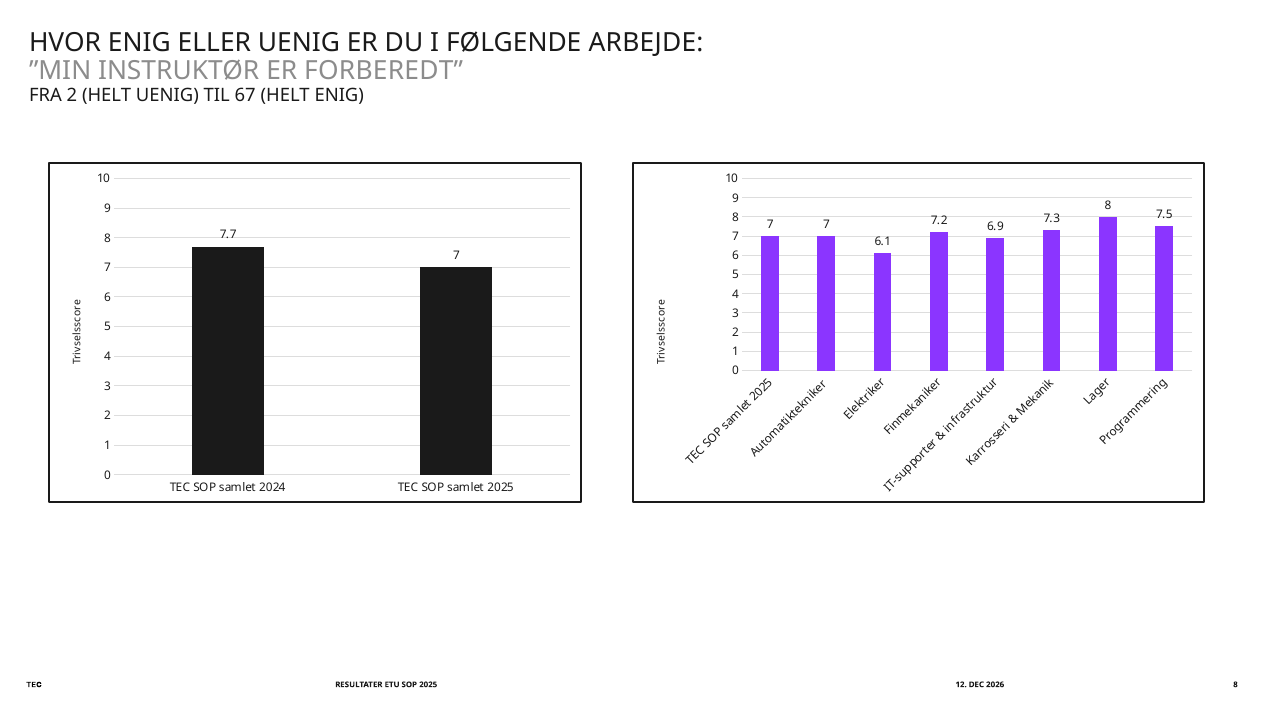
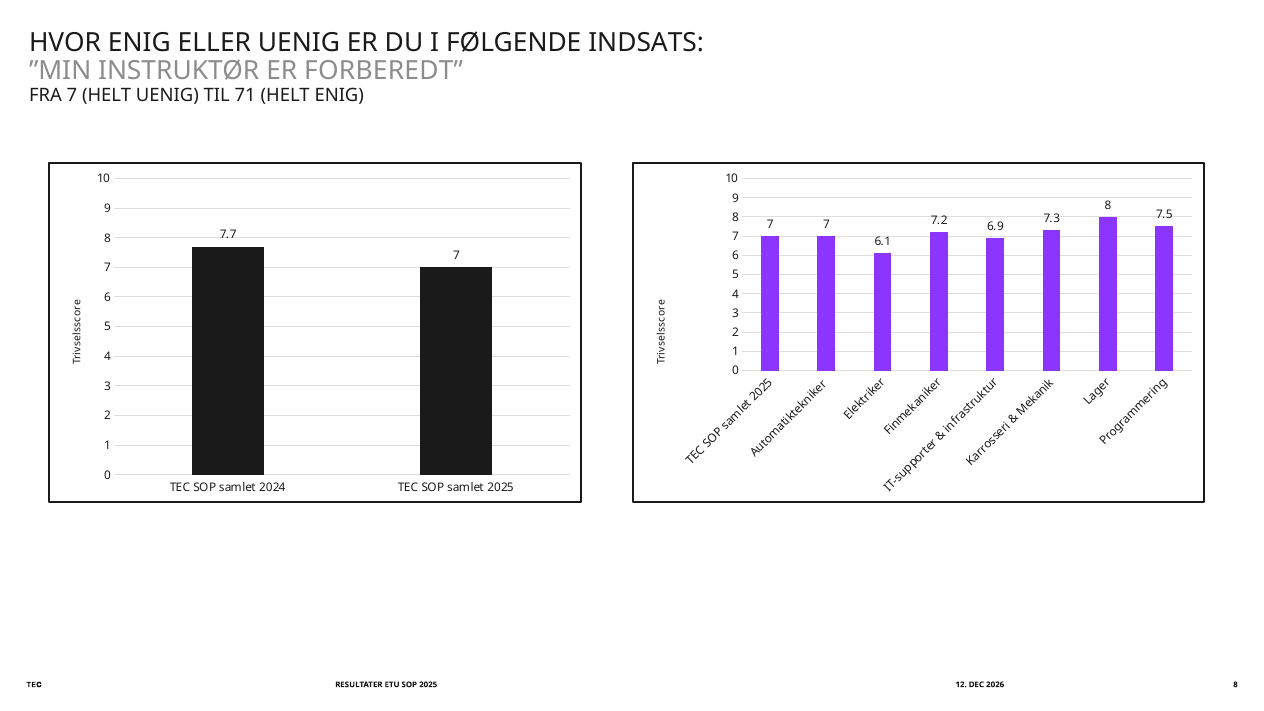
ARBEJDE: ARBEJDE -> INDSATS (646, 43)
FRA 2: 2 -> 7 (72, 95)
67: 67 -> 71 (245, 95)
